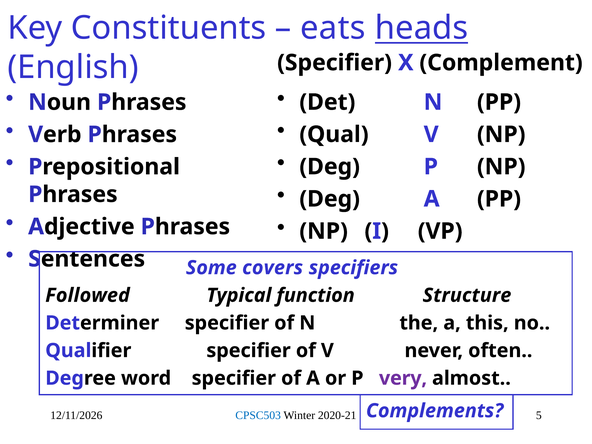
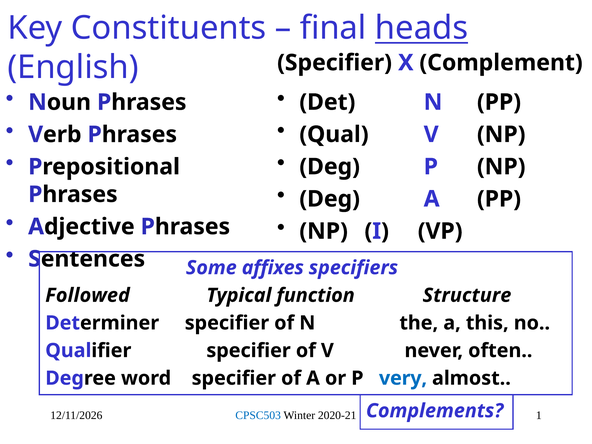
eats: eats -> final (333, 28)
covers: covers -> affixes (273, 268)
very colour: purple -> blue (403, 378)
5: 5 -> 1 (539, 415)
